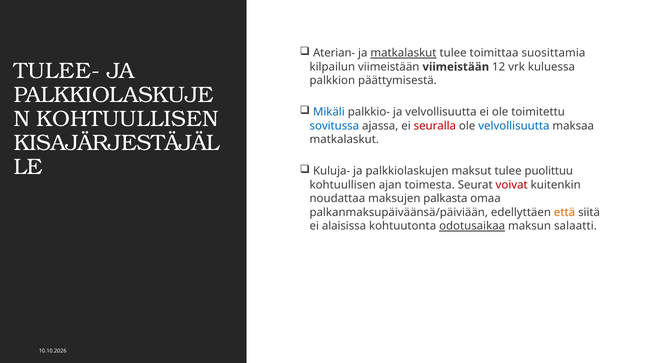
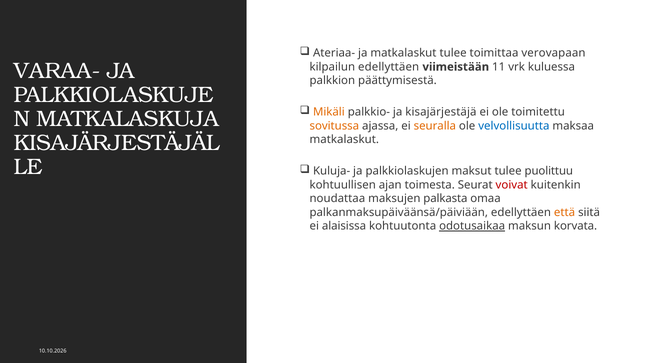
Aterian-: Aterian- -> Ateriaa- (334, 53)
matkalaskut underline: present -> none (403, 53)
suosittamia: suosittamia -> verovapaan (553, 53)
TULEE-: TULEE- -> VARAA- (57, 71)
kilpailun viimeistään: viimeistään -> edellyttäen (389, 67)
12: 12 -> 11 (499, 67)
Mikäli colour: blue -> orange (329, 112)
ja velvollisuutta: velvollisuutta -> kisajärjestäjä (441, 112)
KOHTUULLISEN: KOHTUULLISEN -> MATKALASKUJA (128, 119)
sovitussa colour: blue -> orange (334, 126)
seuralla colour: red -> orange (435, 126)
salaatti: salaatti -> korvata (576, 226)
